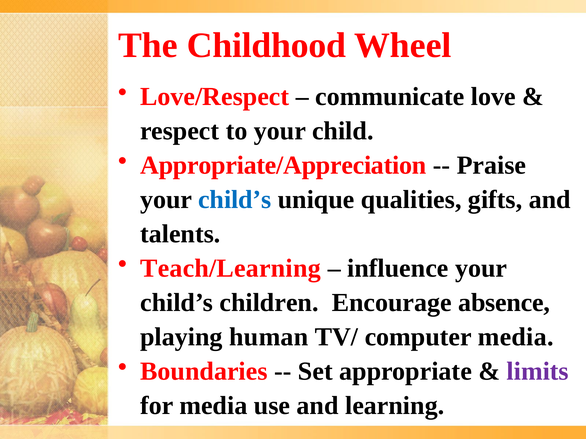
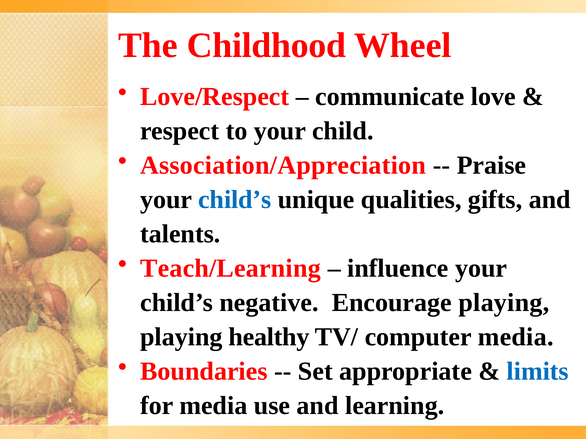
Appropriate/Appreciation: Appropriate/Appreciation -> Association/Appreciation (283, 165)
children: children -> negative (269, 303)
Encourage absence: absence -> playing (504, 303)
human: human -> healthy (269, 337)
limits colour: purple -> blue (538, 372)
